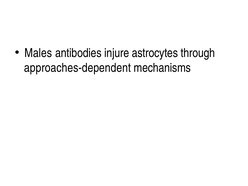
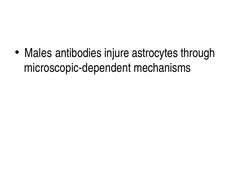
approaches-dependent: approaches-dependent -> microscopic-dependent (78, 68)
